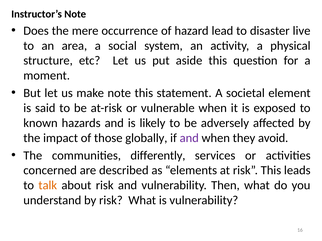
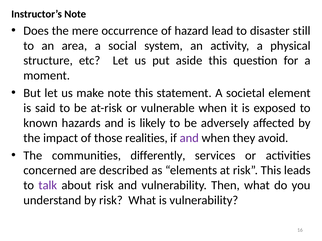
live: live -> still (302, 31)
globally: globally -> realities (146, 138)
talk colour: orange -> purple (48, 186)
